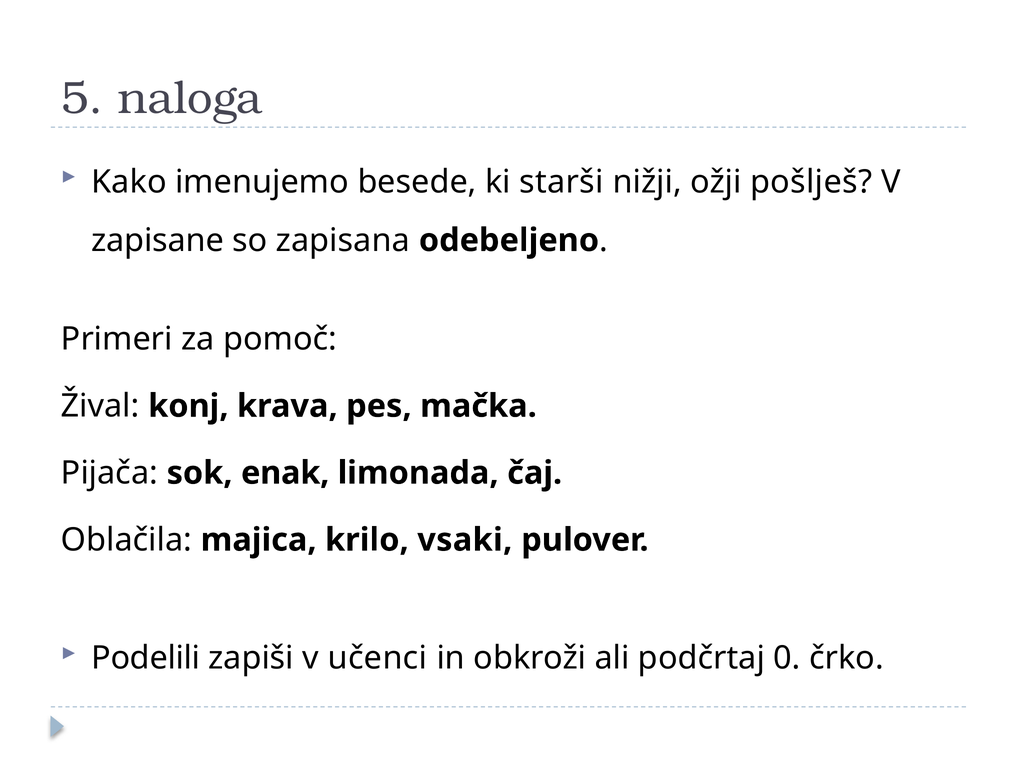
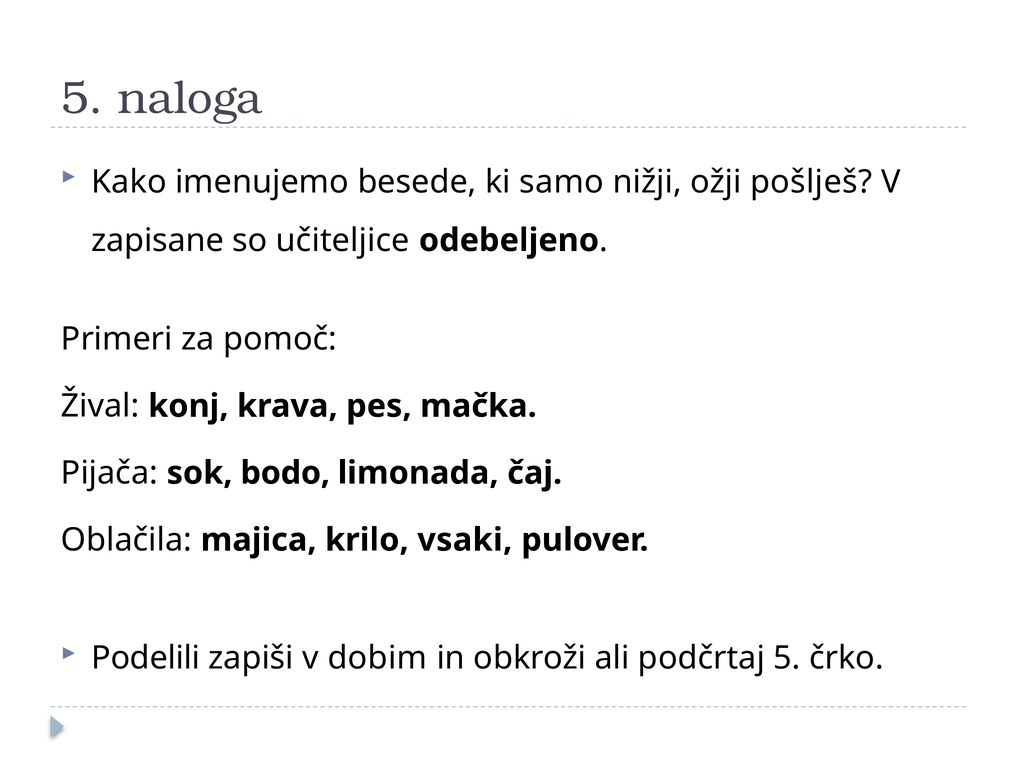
starši: starši -> samo (562, 182)
zapisana: zapisana -> učiteljice (343, 240)
enak: enak -> bodo (285, 473)
učenci: učenci -> dobim (377, 658)
podčrtaj 0: 0 -> 5 (787, 658)
